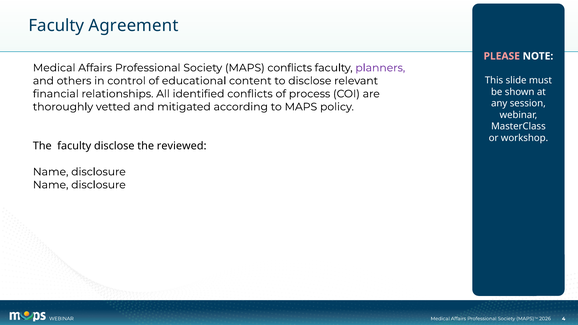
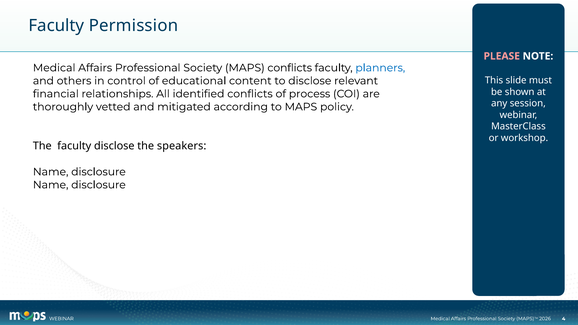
Agreement: Agreement -> Permission (133, 26)
planners colour: purple -> blue (380, 68)
reviewed: reviewed -> speakers (182, 146)
